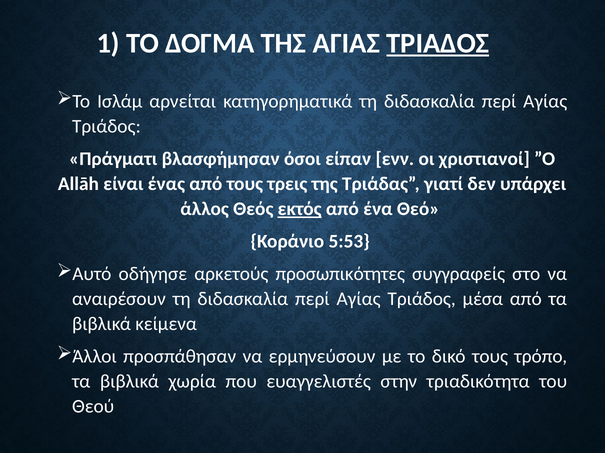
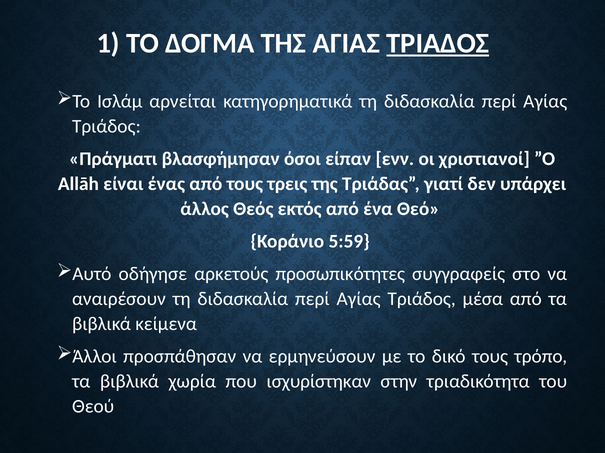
εκτός underline: present -> none (300, 209)
5:53: 5:53 -> 5:59 (349, 242)
ευαγγελιστές: ευαγγελιστές -> ισχυρίστηκαν (319, 382)
